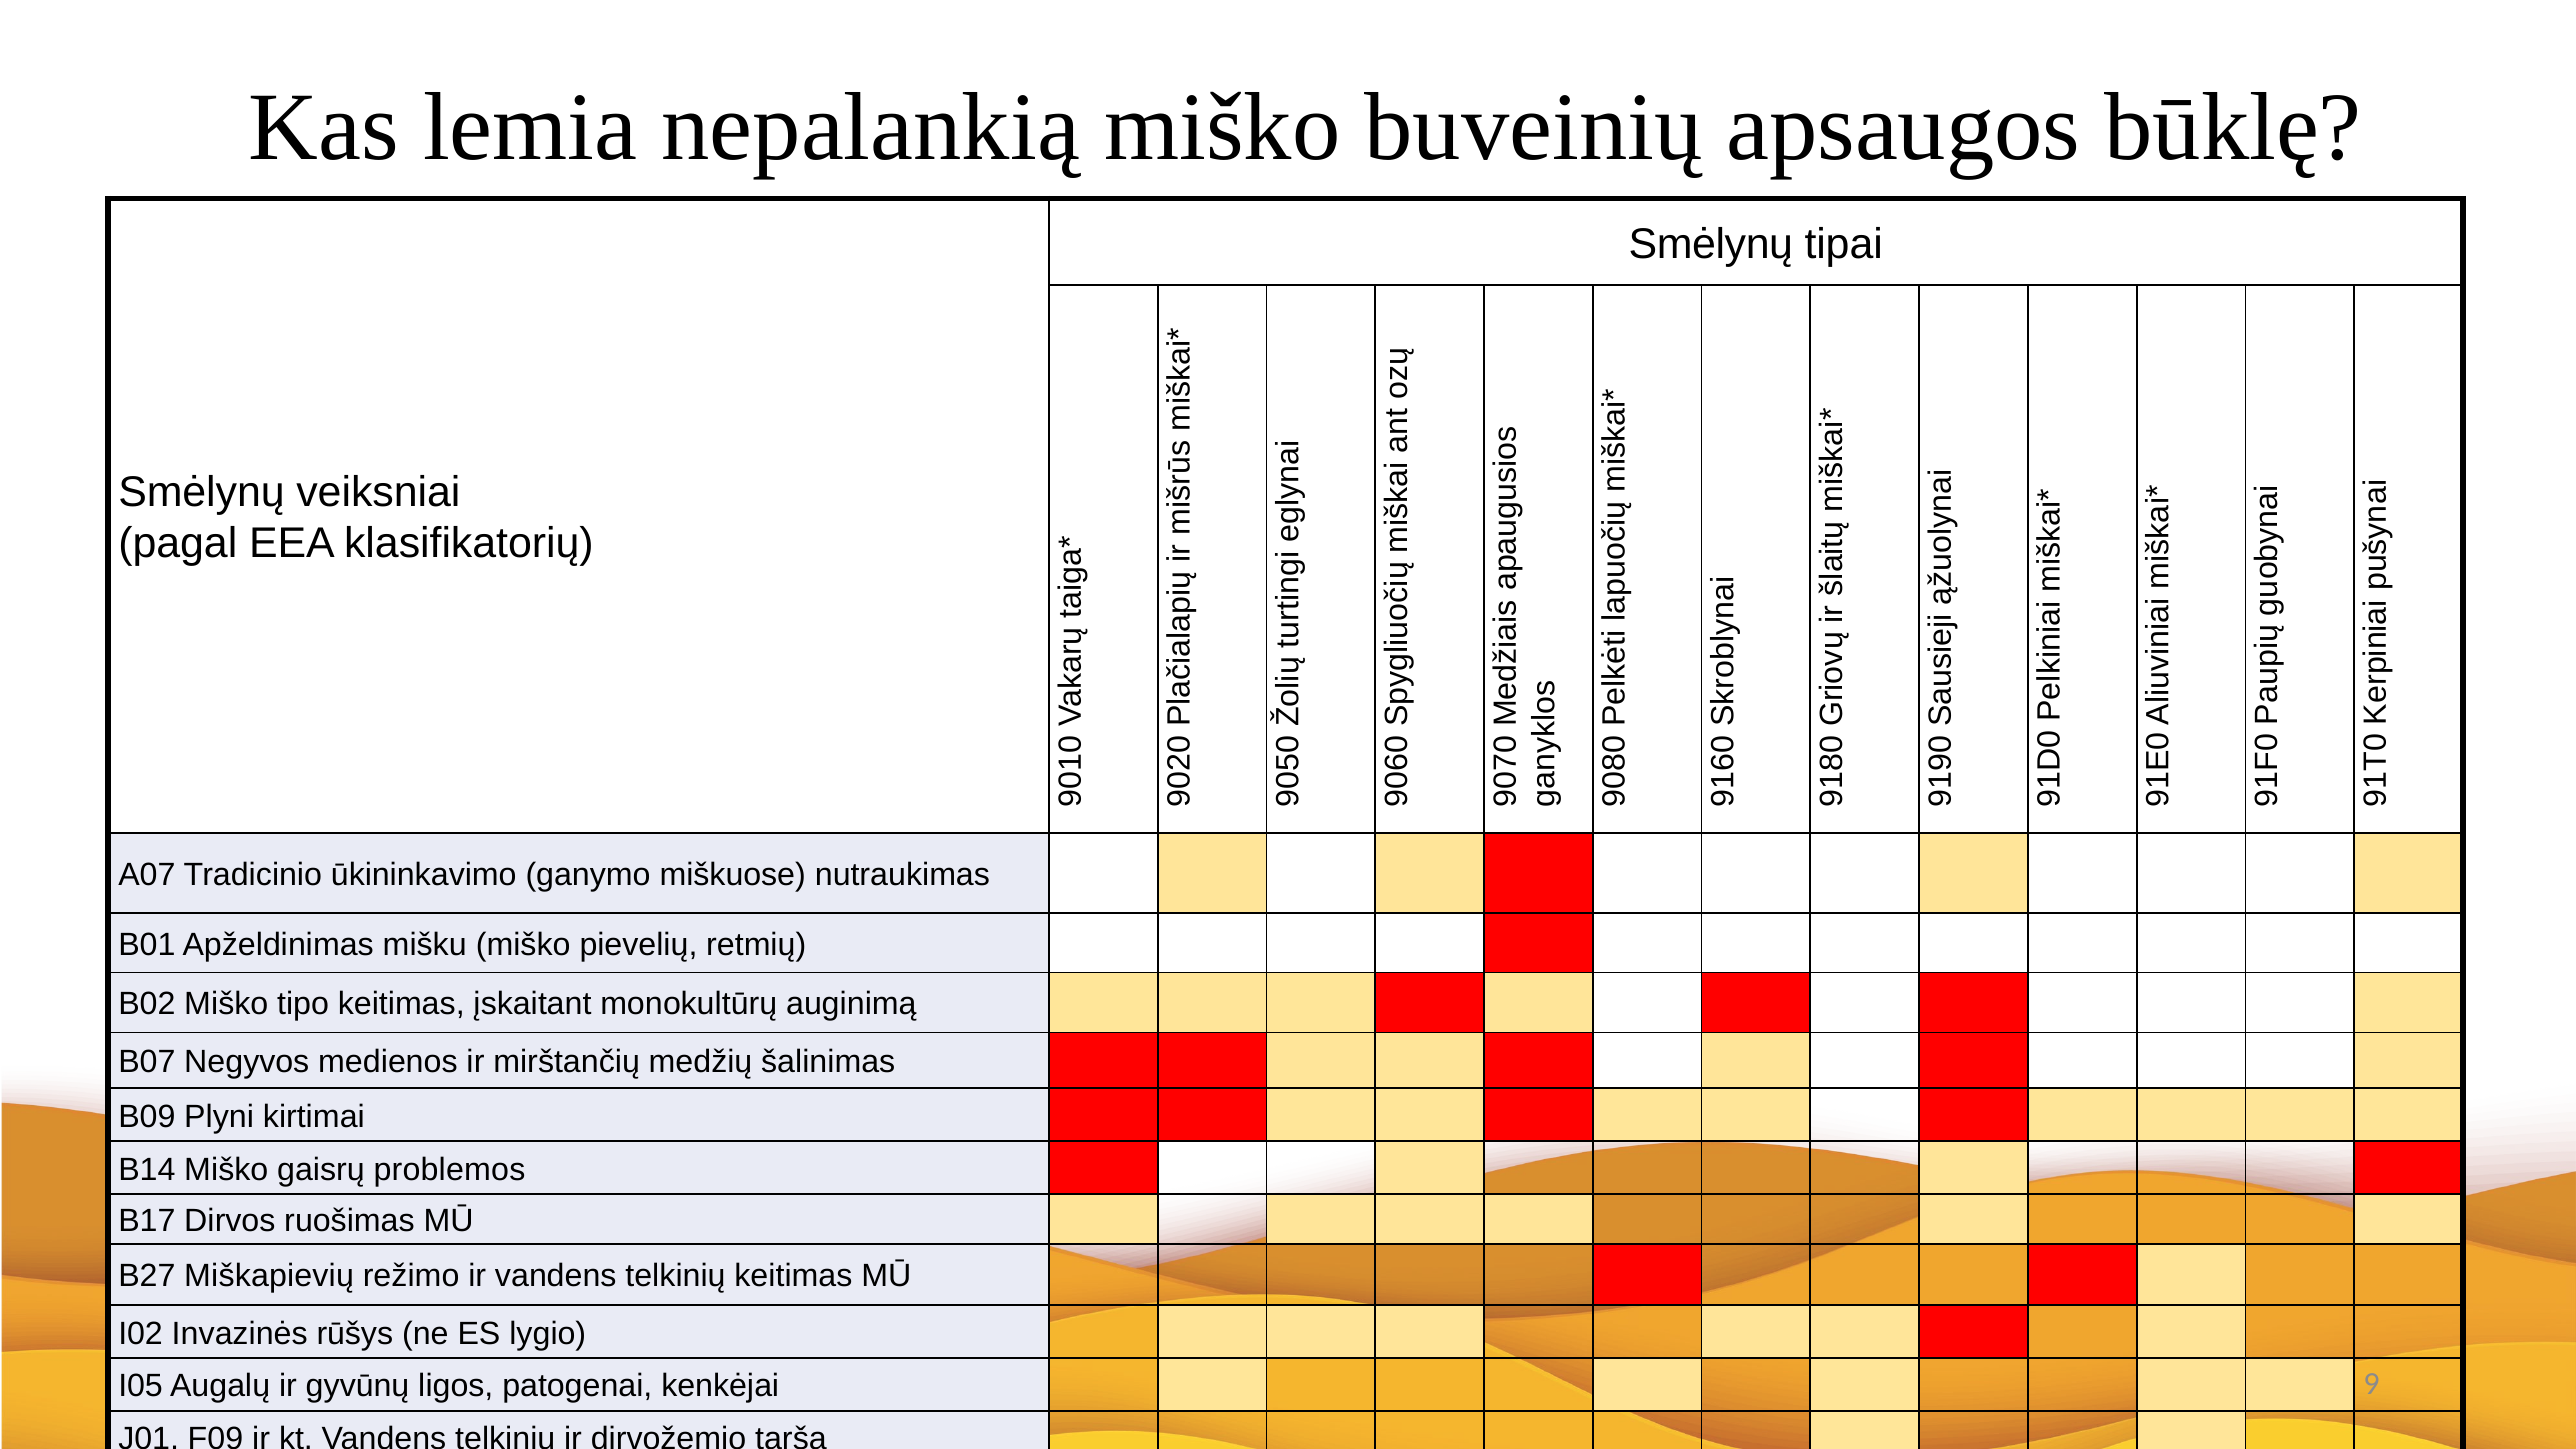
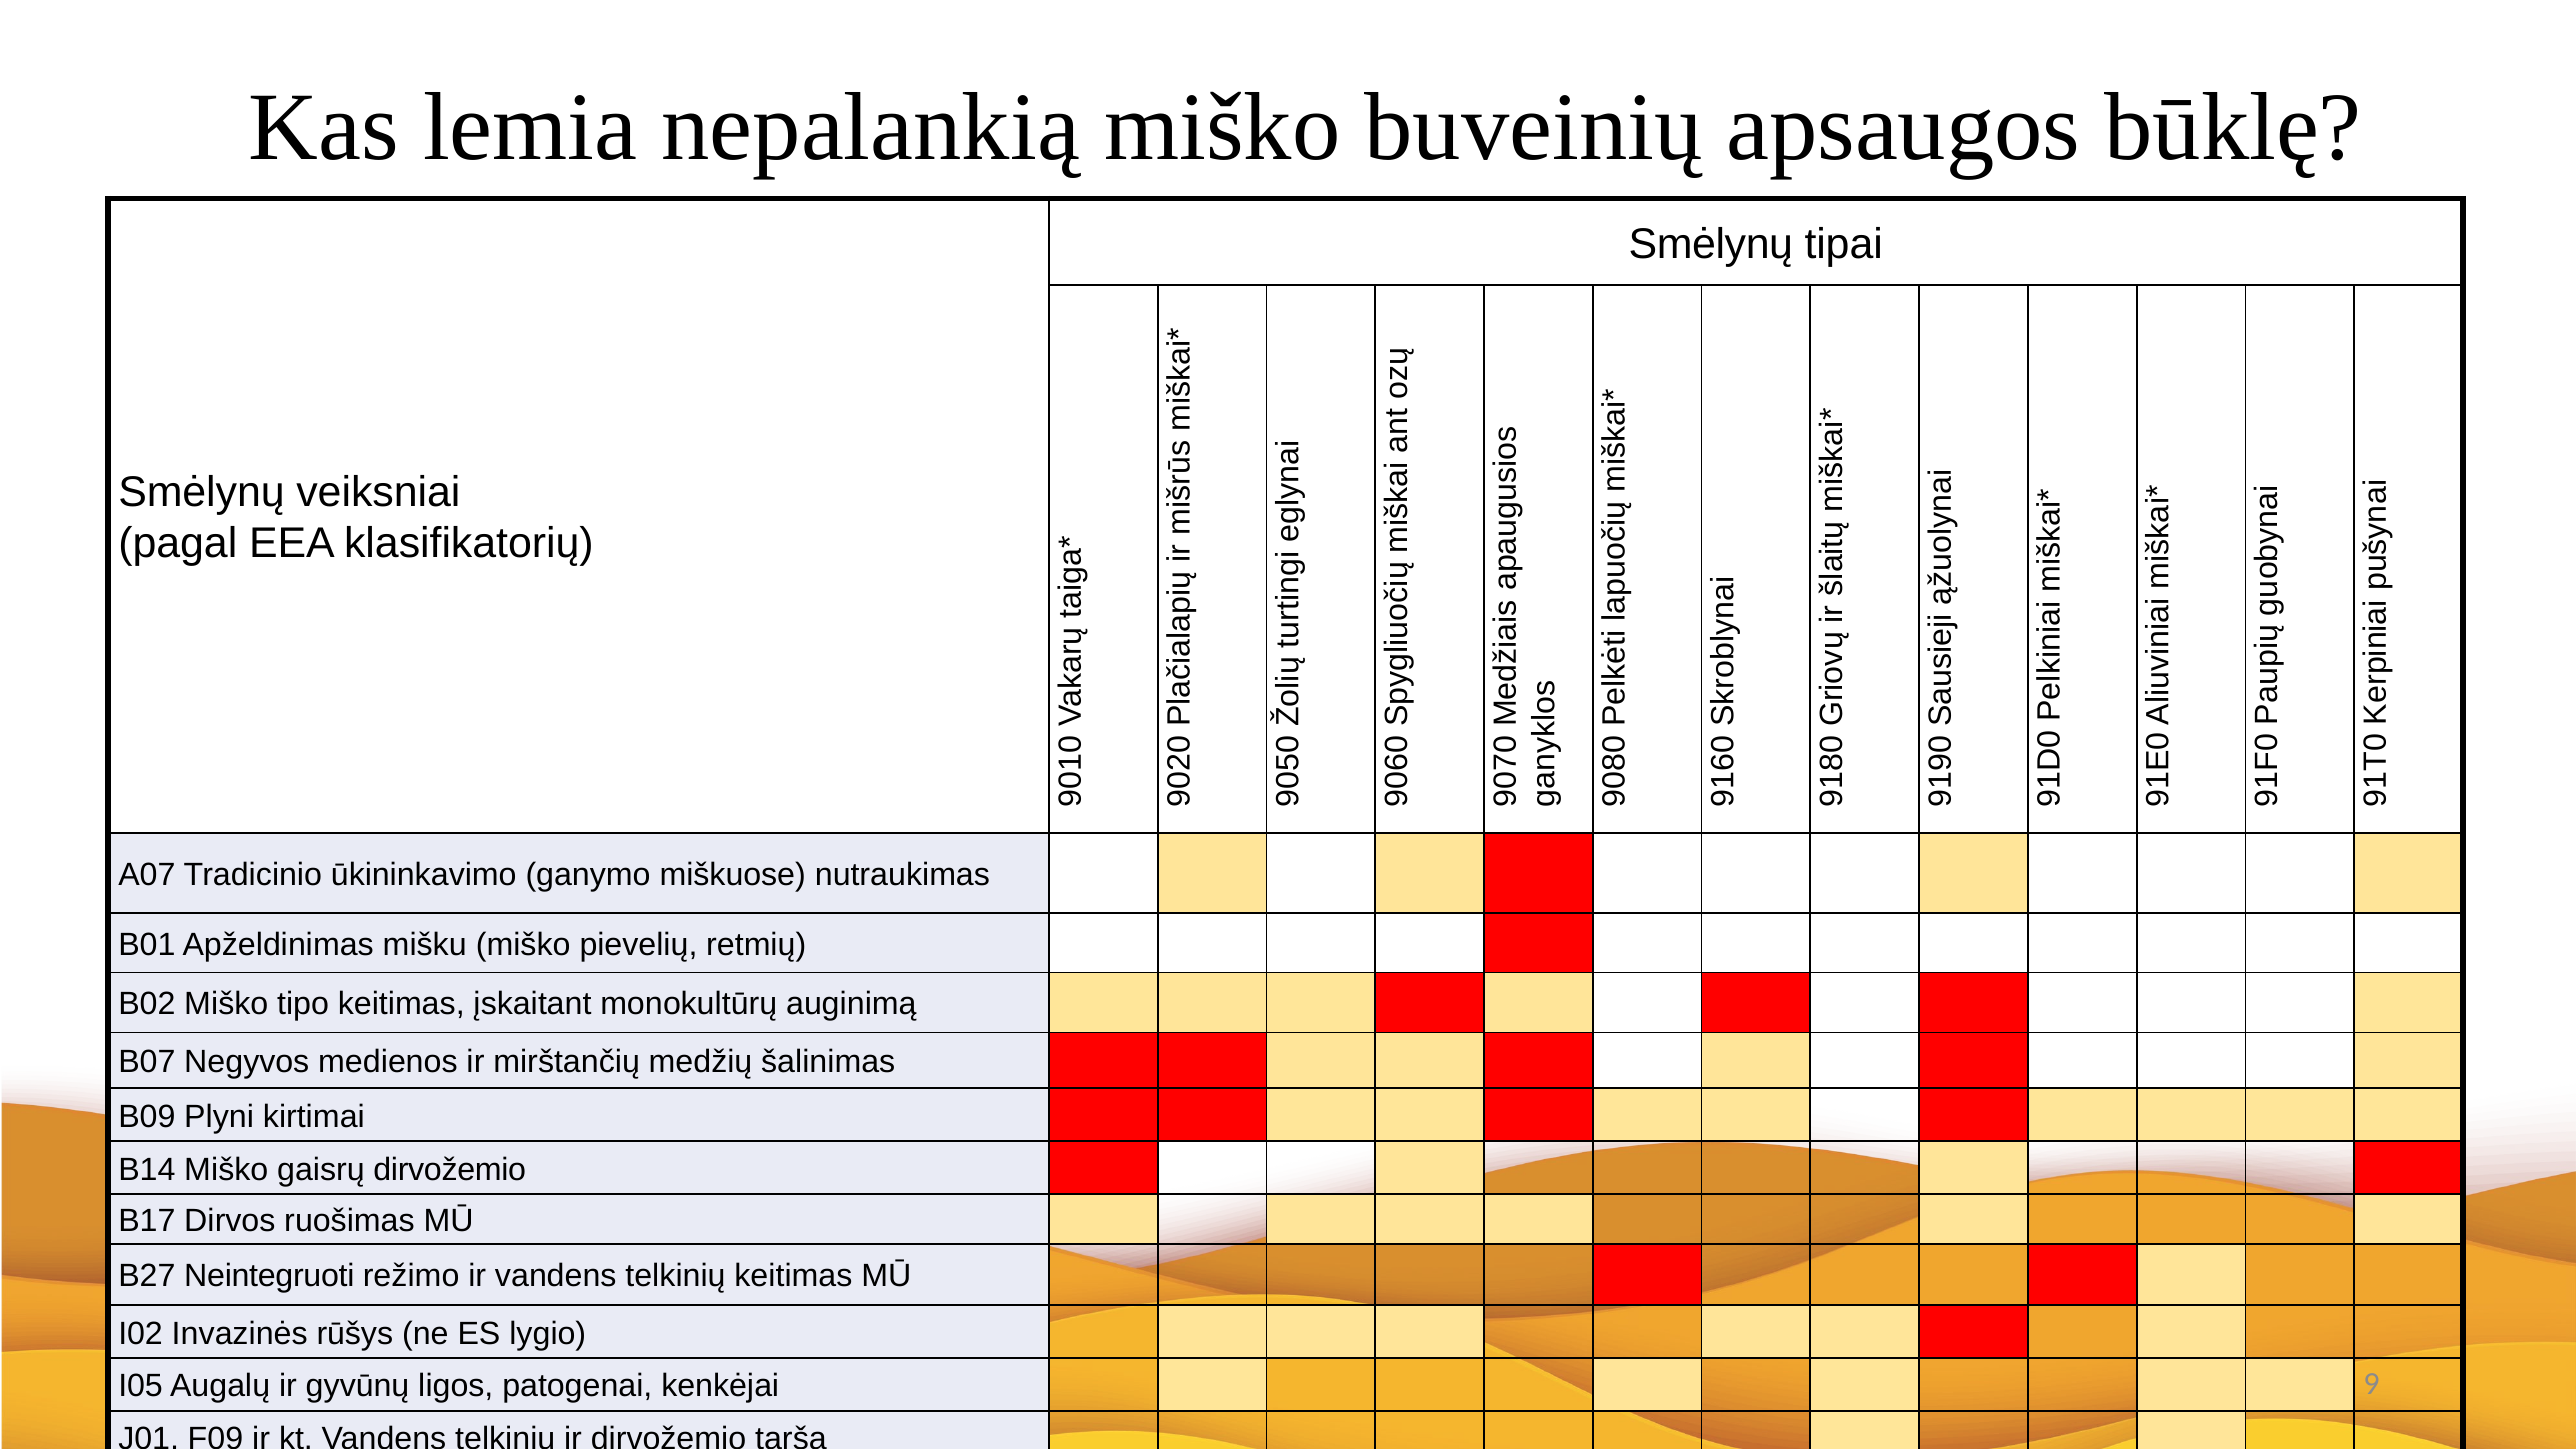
gaisrų problemos: problemos -> dirvožemio (450, 1169)
Miškapievių: Miškapievių -> Neintegruoti (269, 1276)
